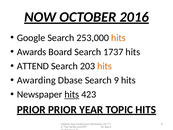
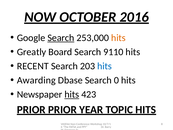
Search underline: none -> present (61, 38)
Awards: Awards -> Greatly (32, 52)
1737: 1737 -> 9110 (113, 52)
ATTEND: ATTEND -> RECENT (33, 66)
hits colour: orange -> blue (105, 66)
9: 9 -> 0 (116, 80)
